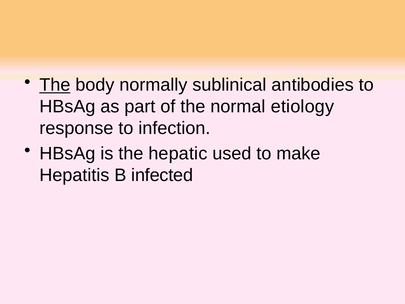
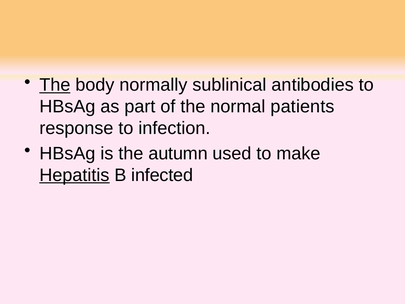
etiology: etiology -> patients (303, 107)
hepatic: hepatic -> autumn (178, 153)
Hepatitis underline: none -> present (75, 175)
